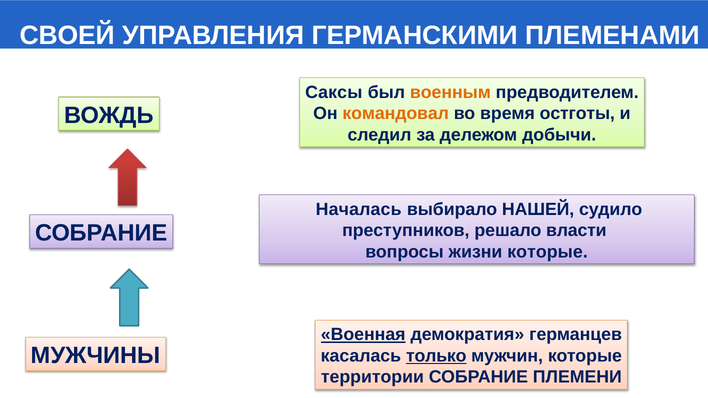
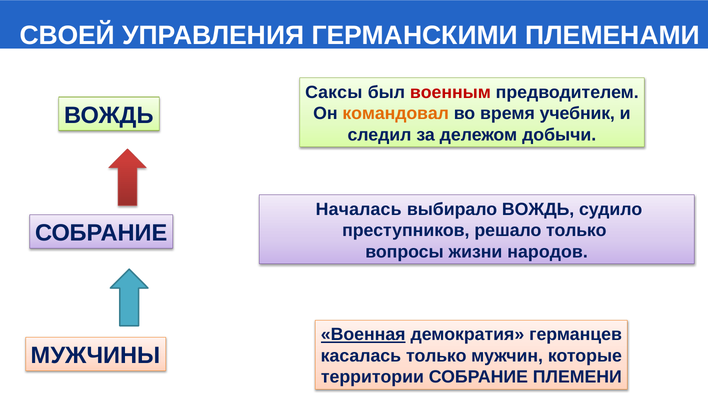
военным colour: orange -> red (450, 92)
остготы: остготы -> учебник (577, 114)
выбирало НАШЕЙ: НАШЕЙ -> ВОЖДЬ (538, 209)
решало власти: власти -> только (576, 231)
жизни которые: которые -> народов (548, 252)
только underline: present -> none (436, 356)
